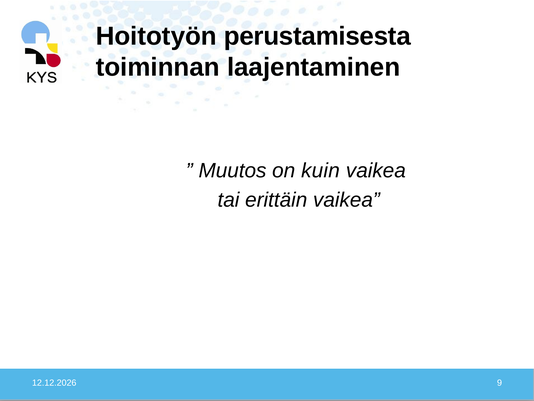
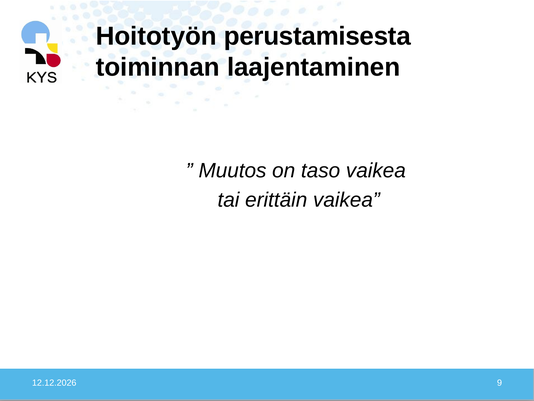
kuin: kuin -> taso (321, 171)
